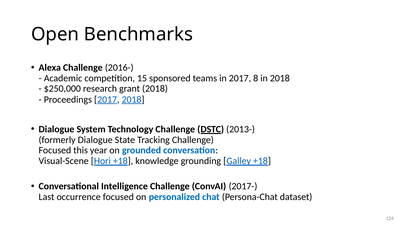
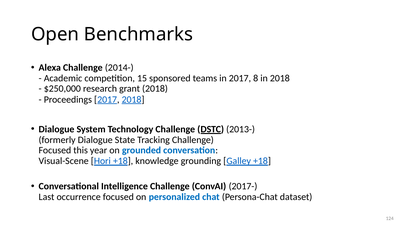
2016-: 2016- -> 2014- (119, 68)
